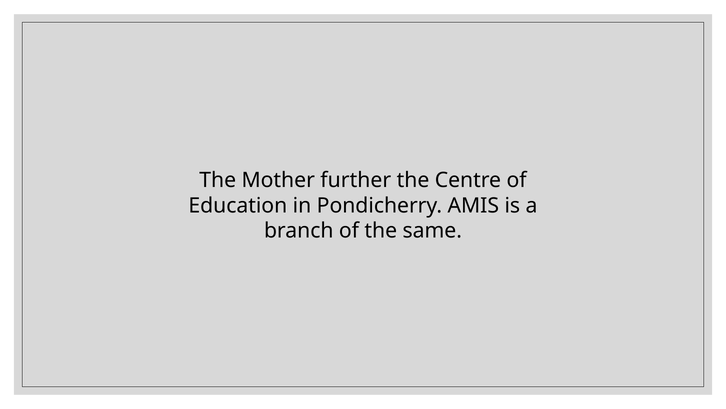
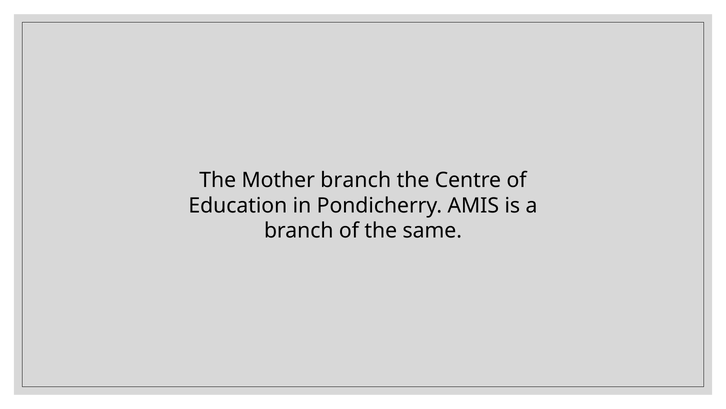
Mother further: further -> branch (356, 180)
